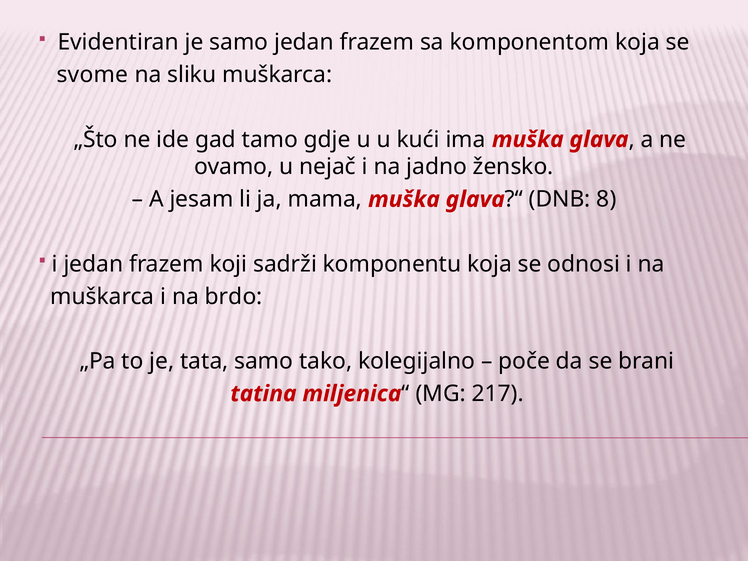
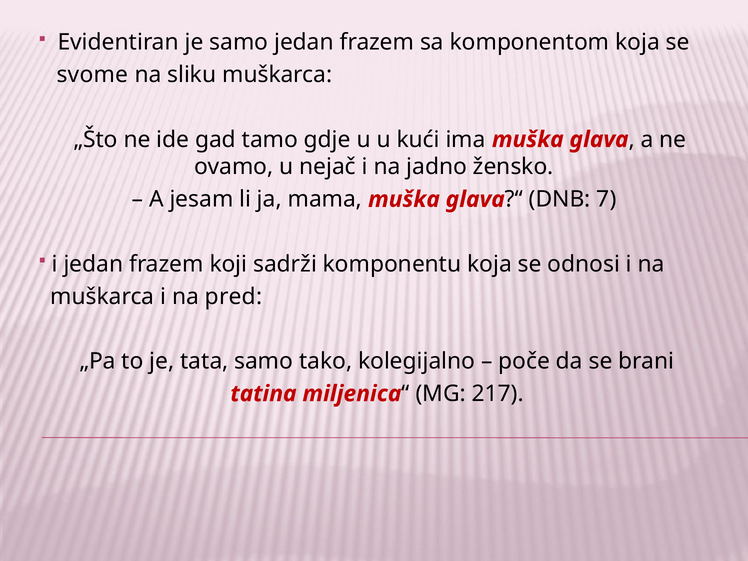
8: 8 -> 7 (606, 199)
brdo: brdo -> pred (234, 297)
